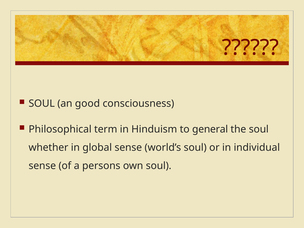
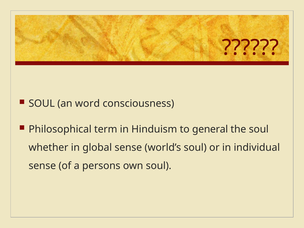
good: good -> word (87, 103)
